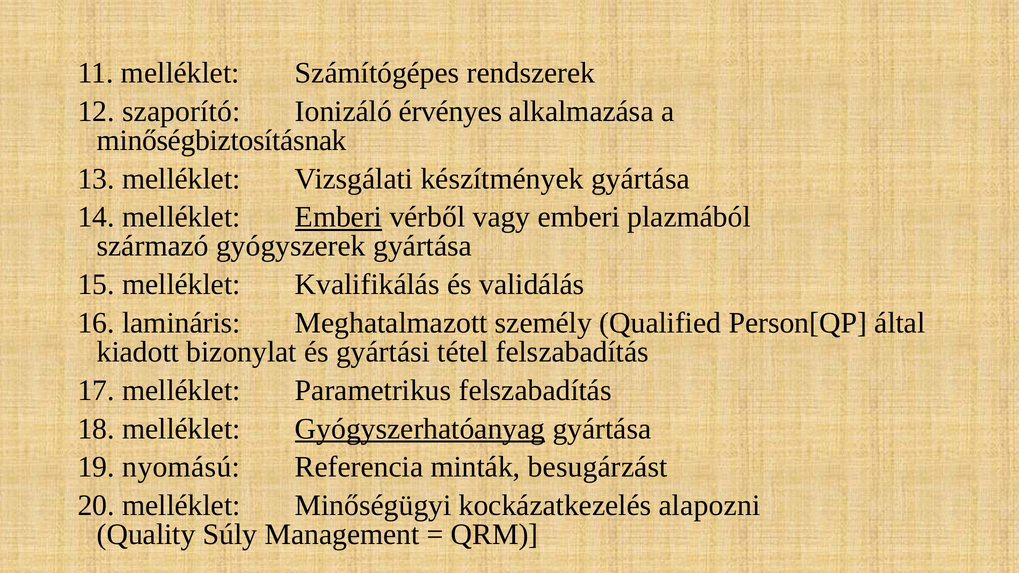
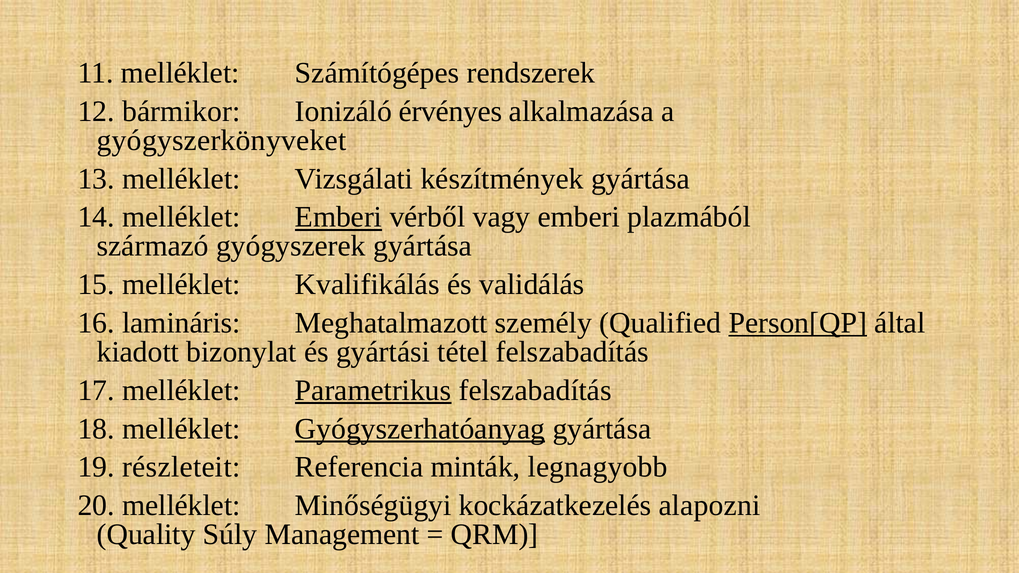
szaporító: szaporító -> bármikor (181, 111)
minőségbiztosításnak: minőségbiztosításnak -> gyógyszerkönyveket (222, 140)
Person[QP underline: none -> present (798, 323)
Parametrikus underline: none -> present (373, 390)
nyomású: nyomású -> részleteit (181, 467)
besugárzást: besugárzást -> legnagyobb (598, 467)
